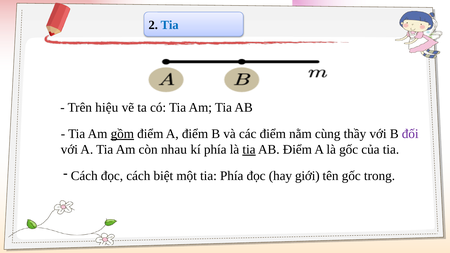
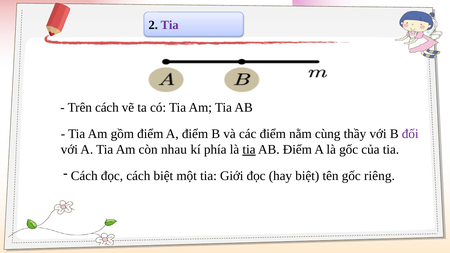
Tia colour: blue -> purple (170, 25)
Trên hiệu: hiệu -> cách (107, 107)
gồm underline: present -> none (122, 134)
tia Phía: Phía -> Giới (232, 176)
hay giới: giới -> biệt (307, 176)
trong: trong -> riêng (379, 176)
